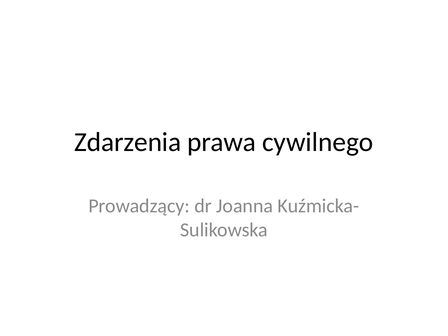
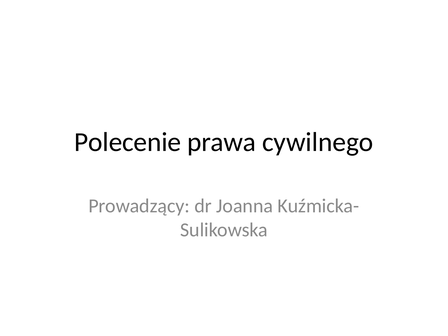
Zdarzenia: Zdarzenia -> Polecenie (128, 142)
